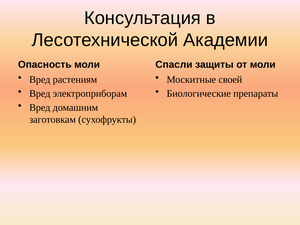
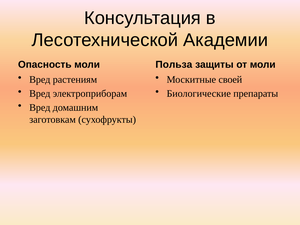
Спасли: Спасли -> Польза (174, 65)
